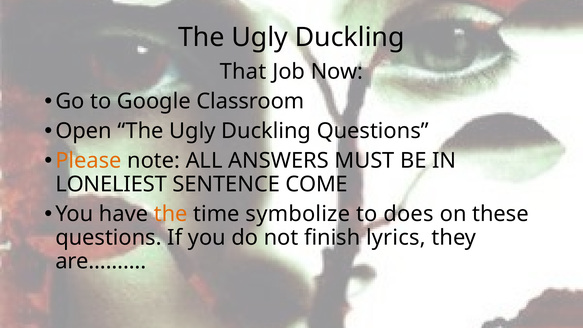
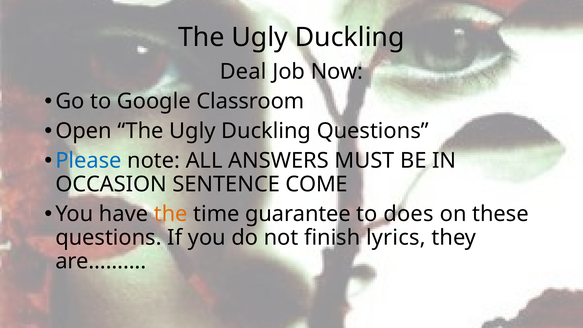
That: That -> Deal (243, 72)
Please colour: orange -> blue (88, 161)
LONELIEST: LONELIEST -> OCCASION (111, 184)
symbolize: symbolize -> guarantee (298, 214)
